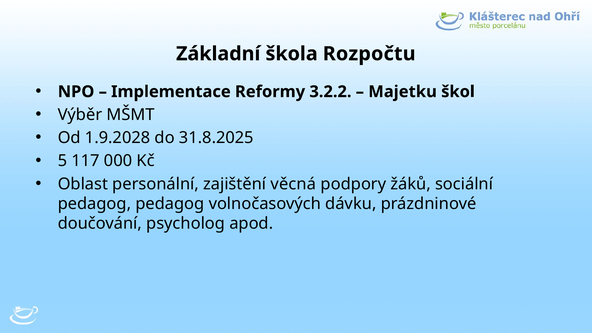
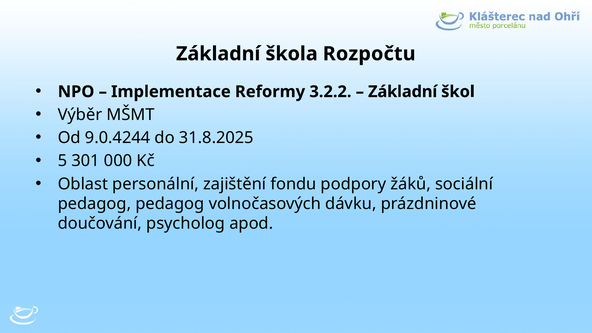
Majetku: Majetku -> Základní (403, 92)
1.9.2028: 1.9.2028 -> 9.0.4244 (118, 138)
117: 117 -> 301 (85, 161)
věcná: věcná -> fondu (293, 184)
